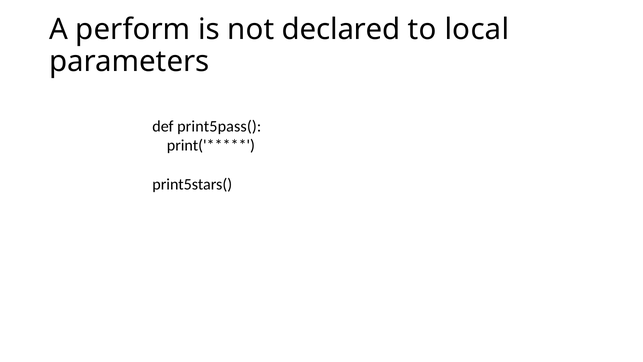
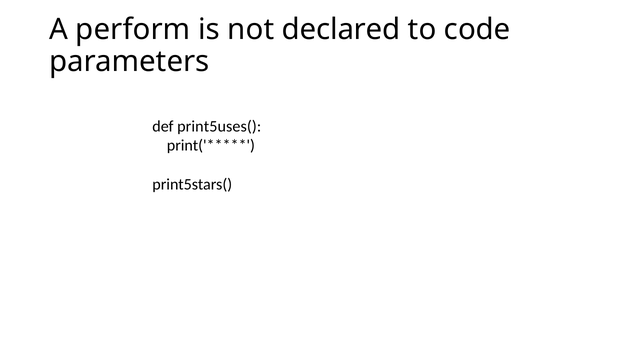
local: local -> code (477, 30)
print5pass(: print5pass( -> print5uses( (219, 126)
